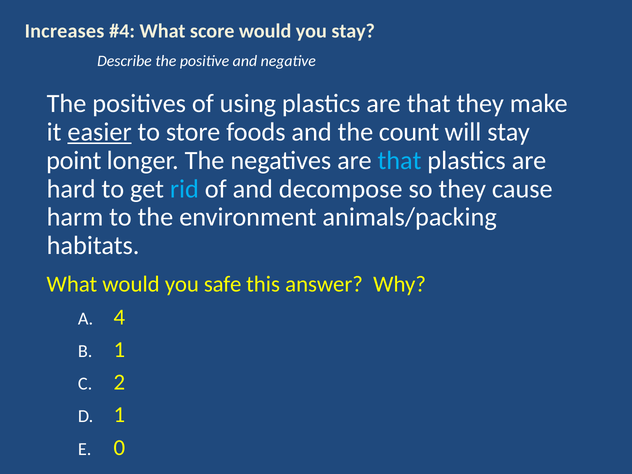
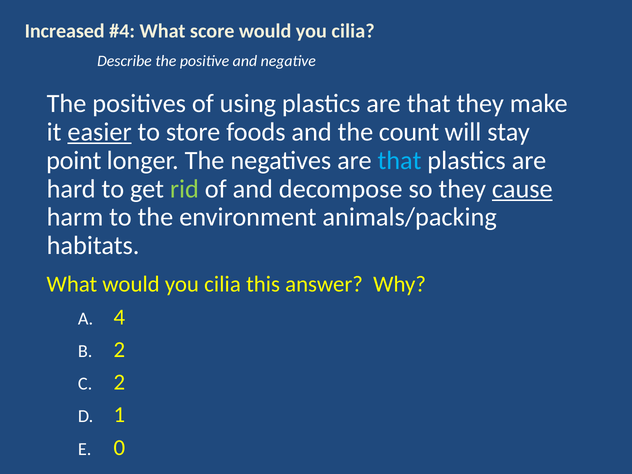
Increases: Increases -> Increased (65, 31)
score would you stay: stay -> cilia (353, 31)
rid colour: light blue -> light green (184, 189)
cause underline: none -> present (522, 189)
What would you safe: safe -> cilia (223, 284)
1: 1 -> 2 (119, 350)
